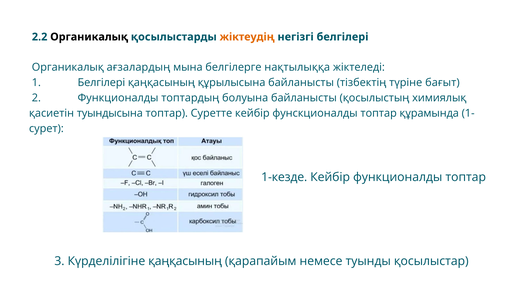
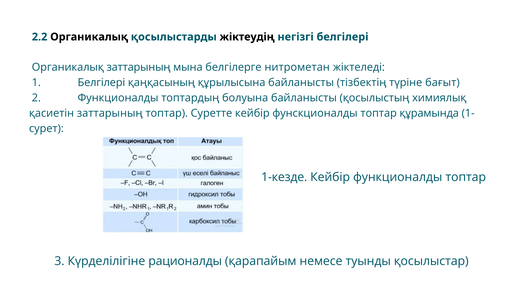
жіктеудің colour: orange -> black (247, 37)
Органикалық ағзалардың: ағзалардың -> заттарының (139, 67)
нақтылыққа: нақтылыққа -> нитрометан (297, 67)
қасиетін туындысына: туындысына -> заттарының (110, 113)
Күрделілігіне қаңқасының: қаңқасының -> рационалды (185, 261)
